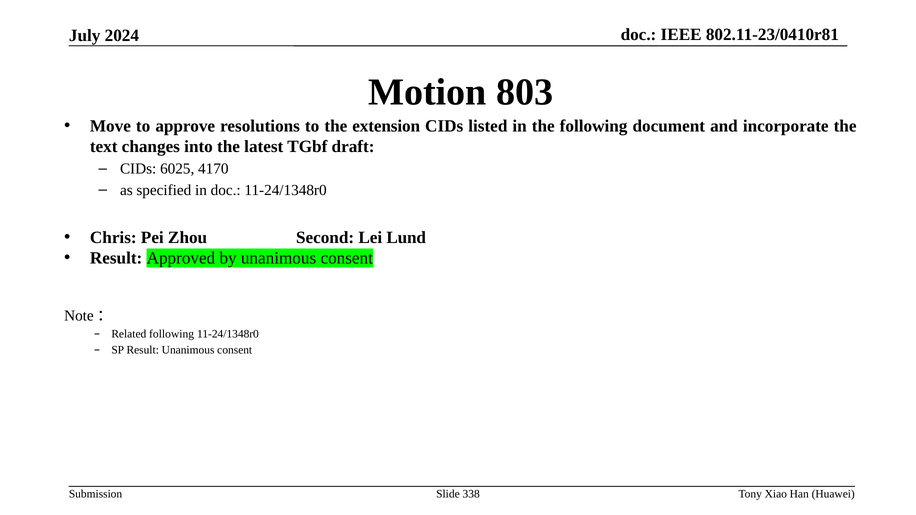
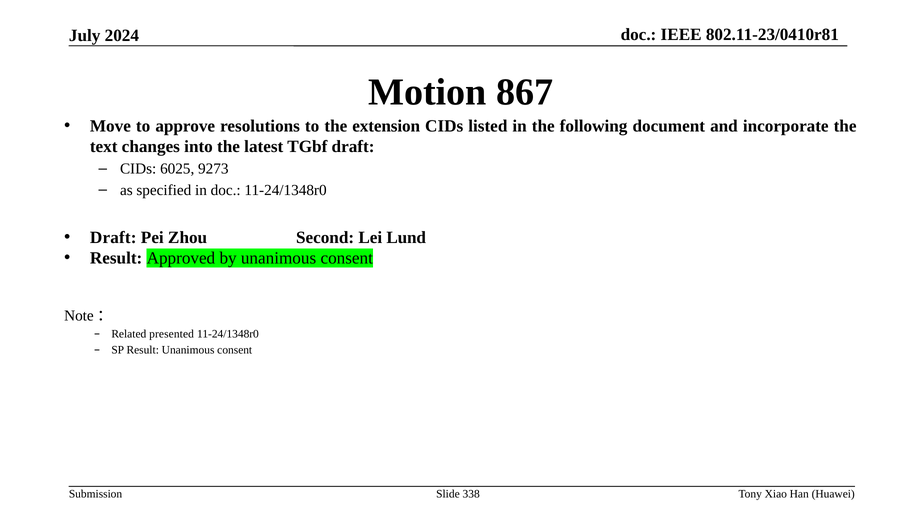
803: 803 -> 867 (525, 92)
4170: 4170 -> 9273 (213, 169)
Chris: Chris -> Draft (113, 237)
Related following: following -> presented (172, 334)
